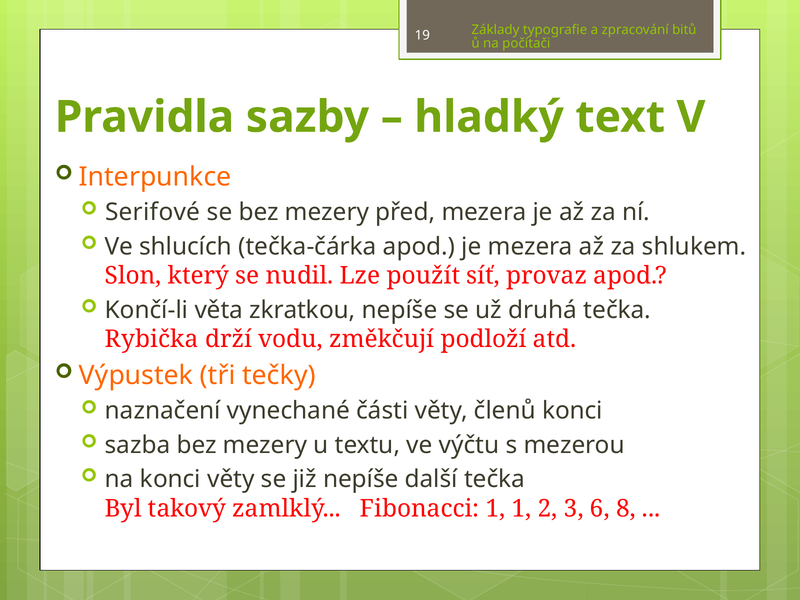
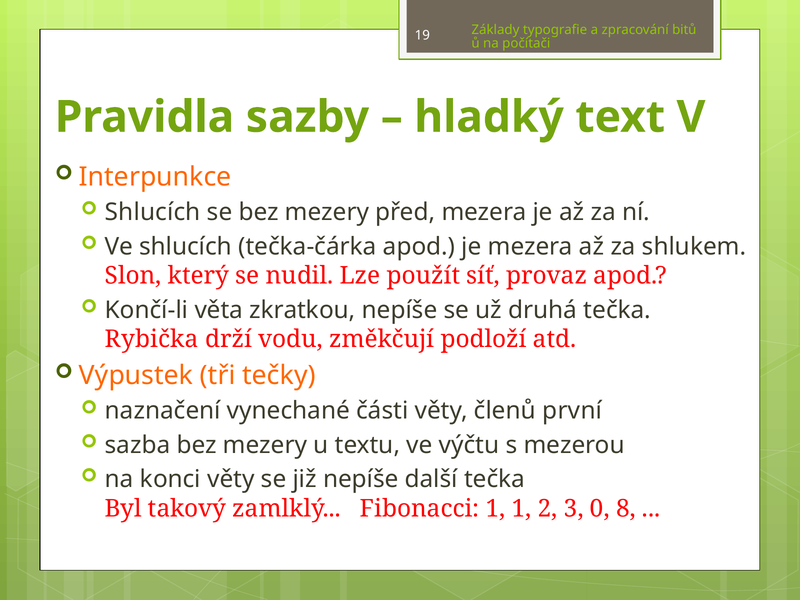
Serifové: Serifové -> Shlucích (153, 212)
členů konci: konci -> první (572, 411)
6: 6 -> 0 (600, 509)
